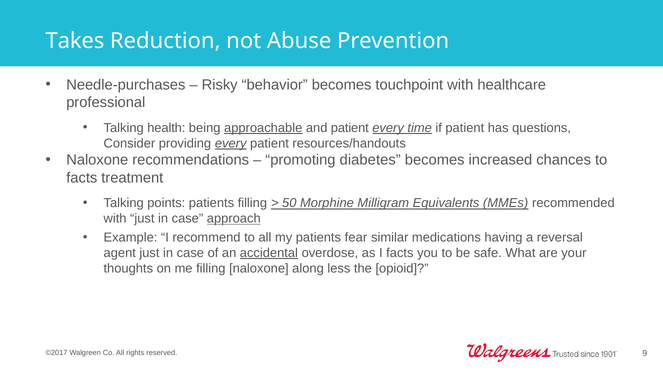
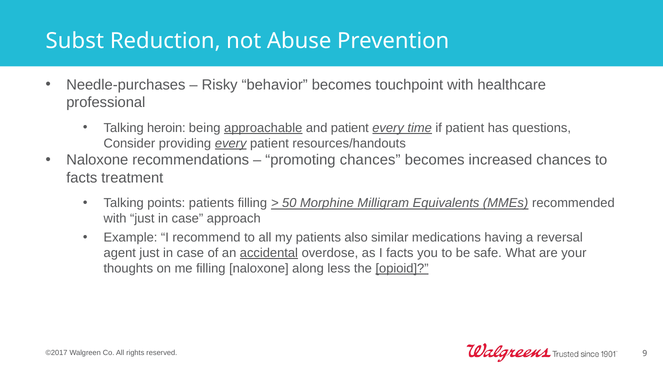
Takes: Takes -> Subst (75, 41)
health: health -> heroin (166, 128)
promoting diabetes: diabetes -> chances (370, 160)
approach underline: present -> none (234, 219)
fear: fear -> also (356, 238)
opioid underline: none -> present (402, 269)
